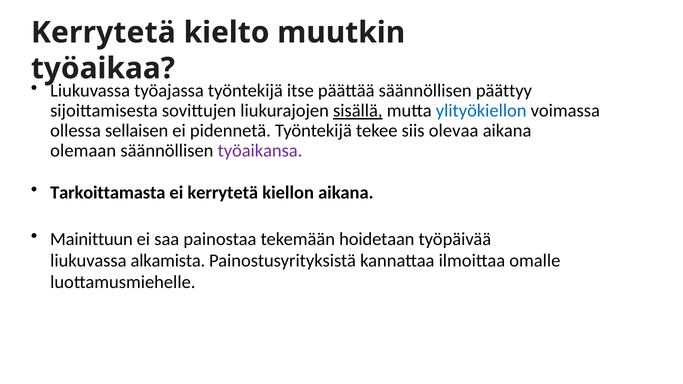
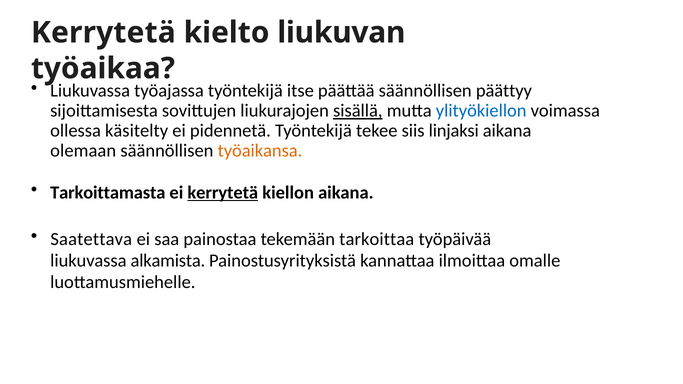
muutkin: muutkin -> liukuvan (341, 33)
sellaisen: sellaisen -> käsitelty (137, 131)
olevaa: olevaa -> linjaksi (454, 131)
työaikansa colour: purple -> orange (260, 151)
kerrytetä underline: none -> present (223, 193)
Mainittuun: Mainittuun -> Saatettava (91, 239)
hoidetaan: hoidetaan -> tarkoittaa (377, 239)
